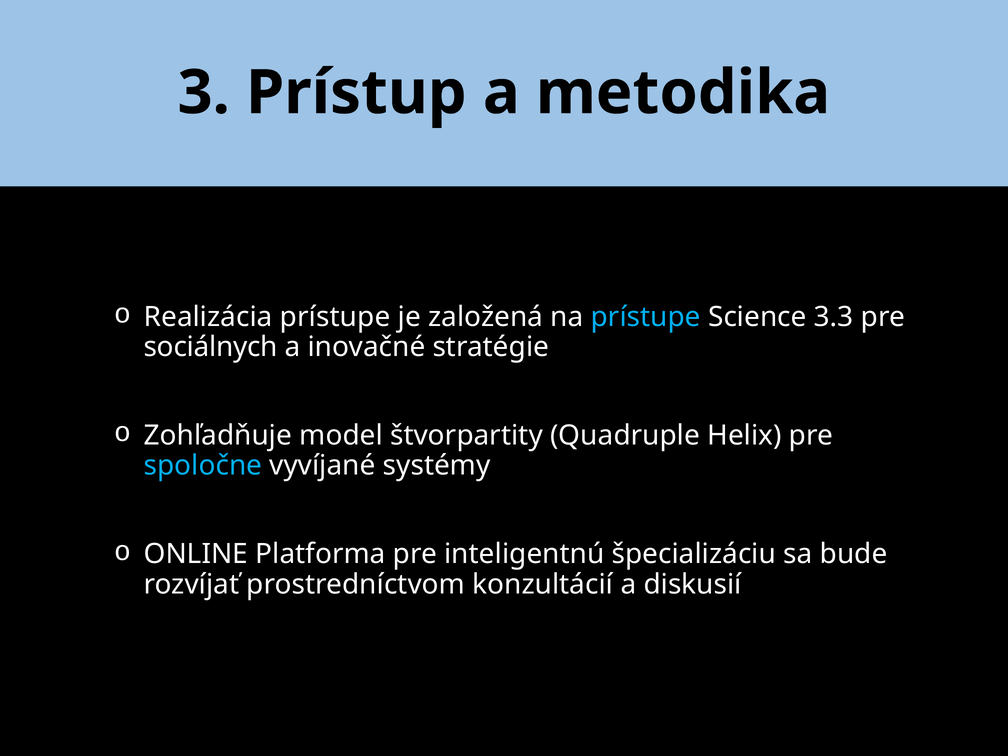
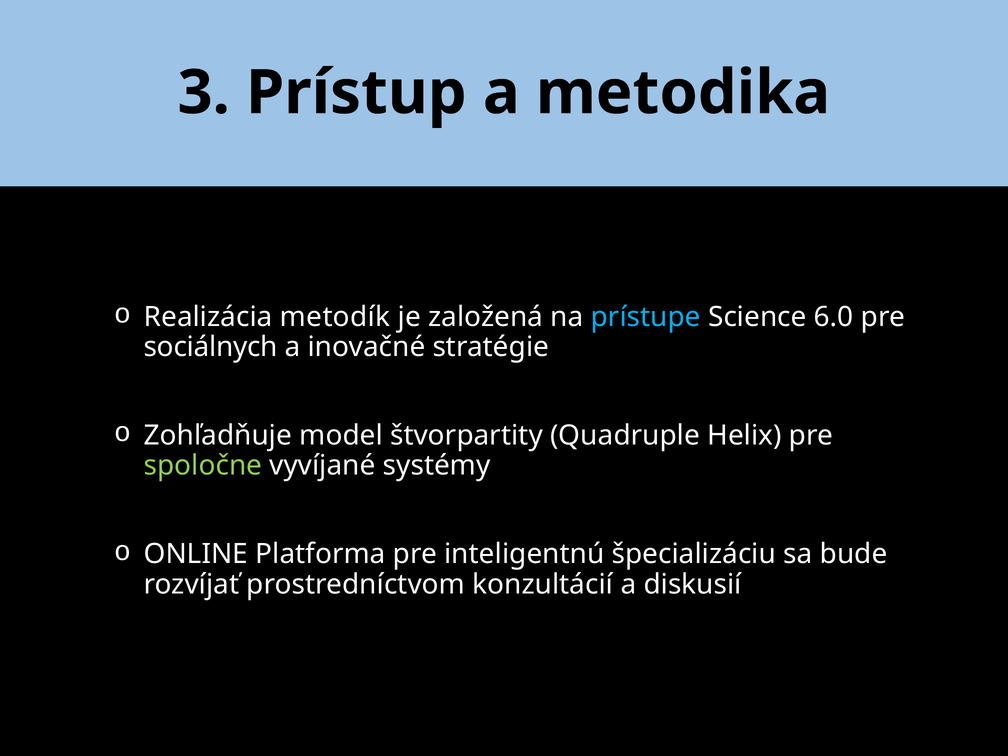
Realizácia prístupe: prístupe -> metodík (335, 317)
3.3: 3.3 -> 6.0 (834, 317)
spoločne colour: light blue -> light green (203, 466)
